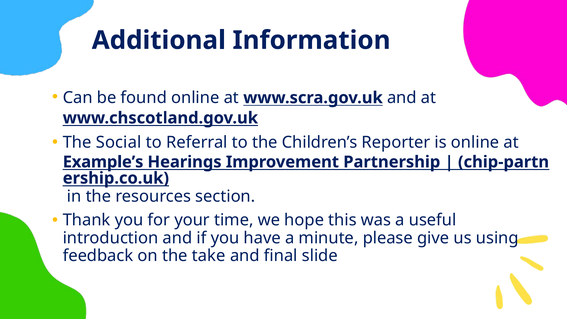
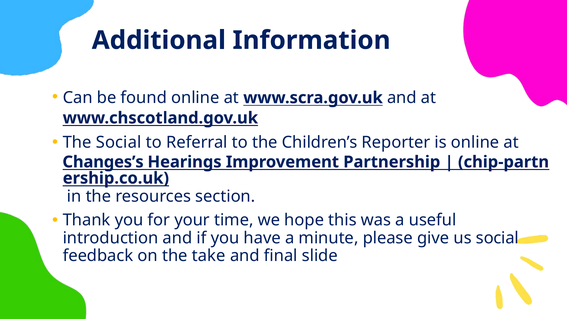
Example’s: Example’s -> Changes’s (103, 162)
us using: using -> social (497, 238)
